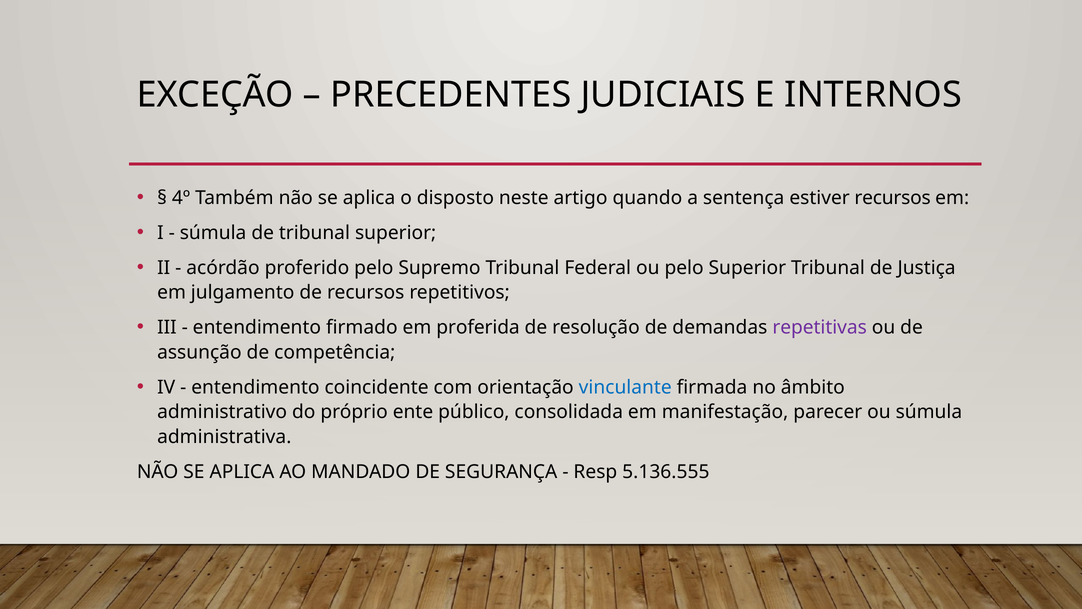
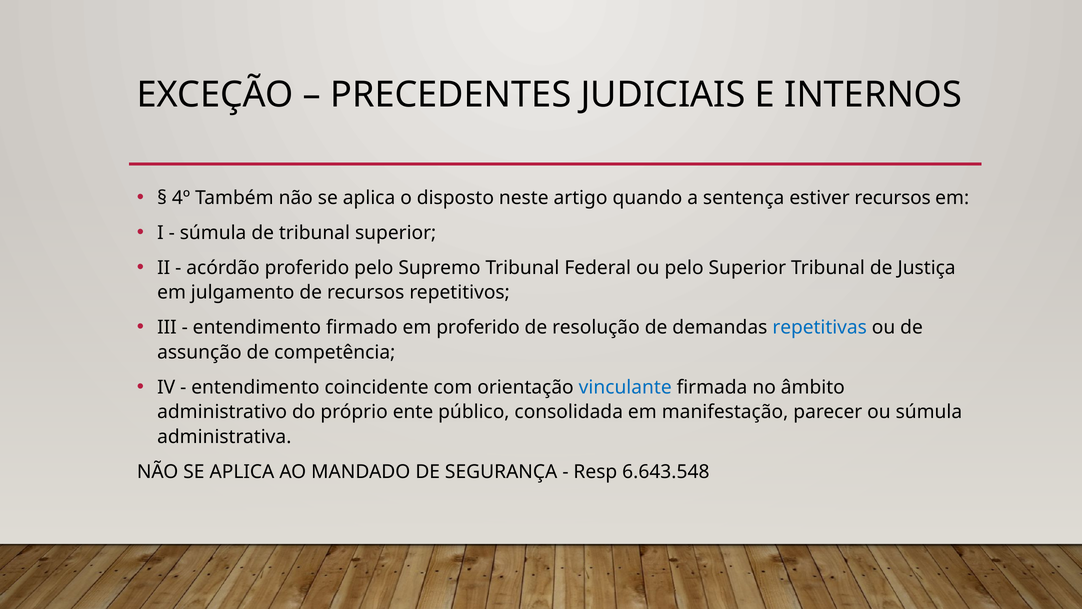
em proferida: proferida -> proferido (478, 327)
repetitivas colour: purple -> blue (820, 327)
5.136.555: 5.136.555 -> 6.643.548 (666, 472)
